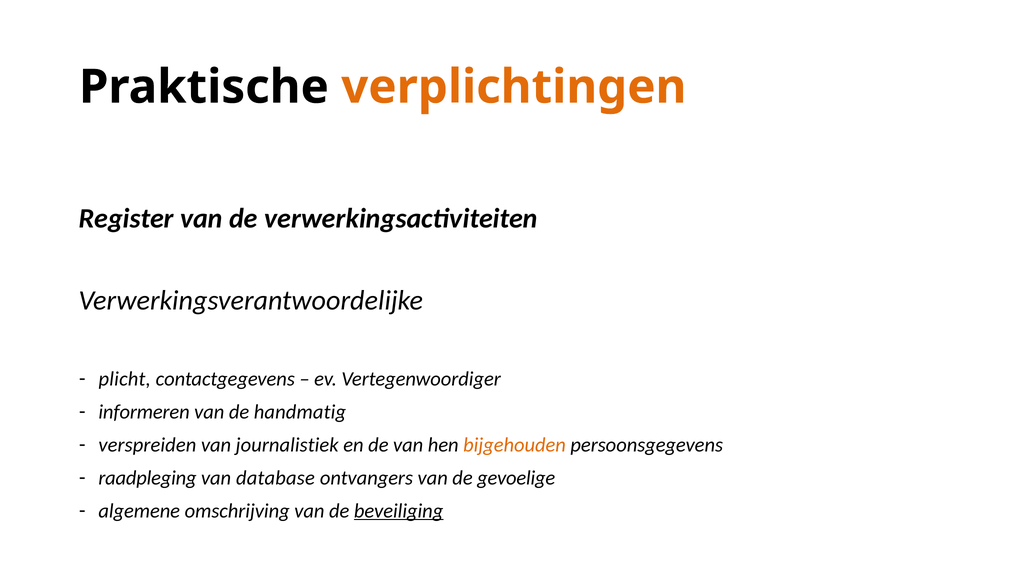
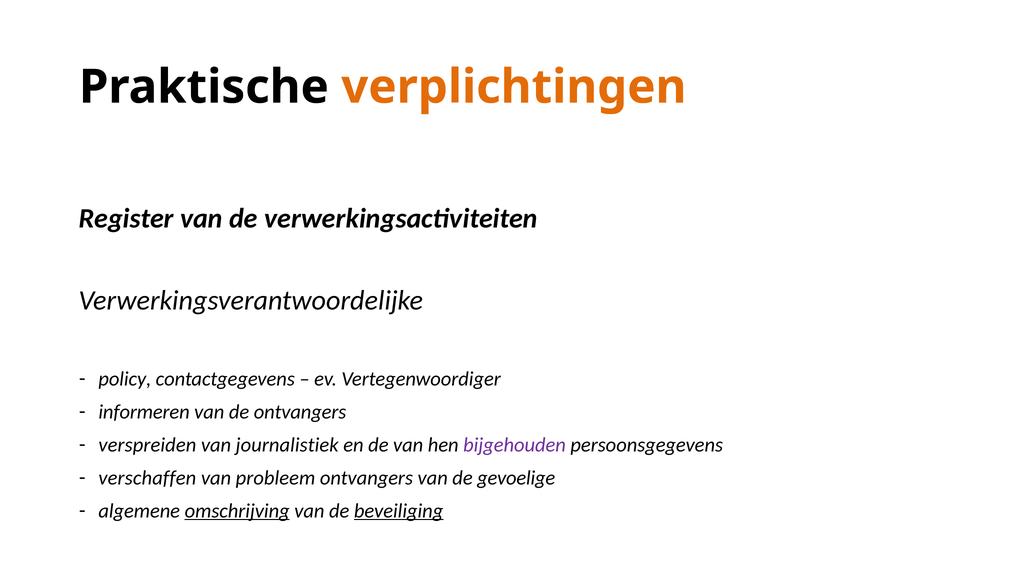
plicht: plicht -> policy (125, 379)
de handmatig: handmatig -> ontvangers (300, 412)
bijgehouden colour: orange -> purple (515, 445)
raadpleging: raadpleging -> verschaffen (147, 478)
database: database -> probleem (275, 478)
omschrijving underline: none -> present (237, 511)
